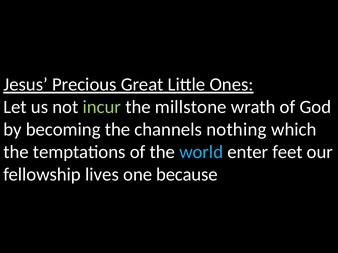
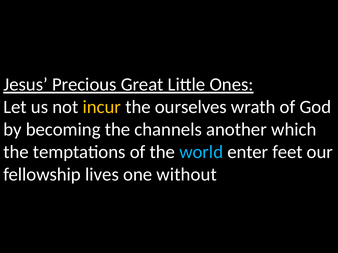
incur colour: light green -> yellow (102, 107)
millstone: millstone -> ourselves (191, 107)
nothing: nothing -> another (236, 130)
because: because -> without (187, 175)
